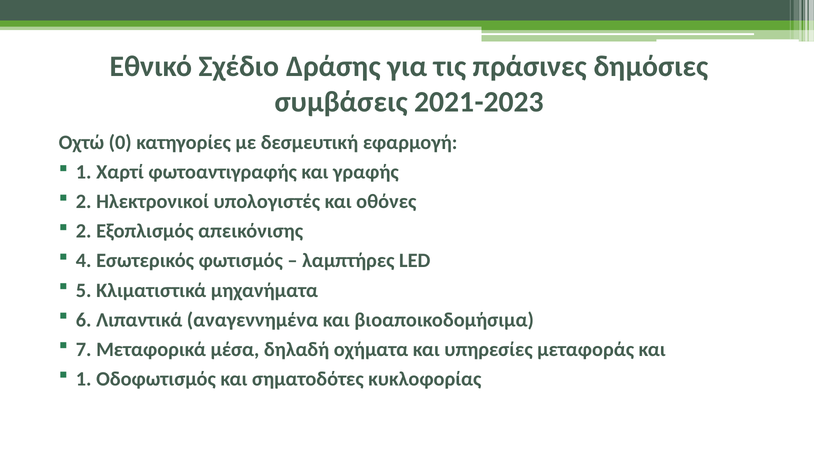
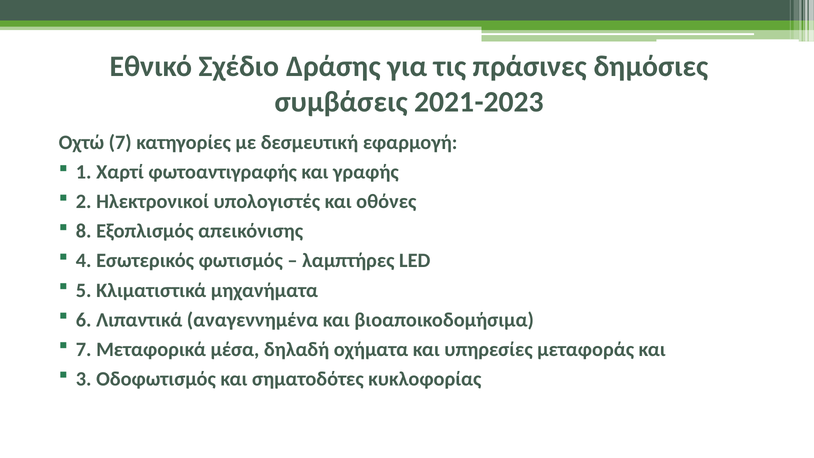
Οχτώ 0: 0 -> 7 (120, 143)
2: 2 -> 8 (84, 231)
1: 1 -> 3 (84, 379)
